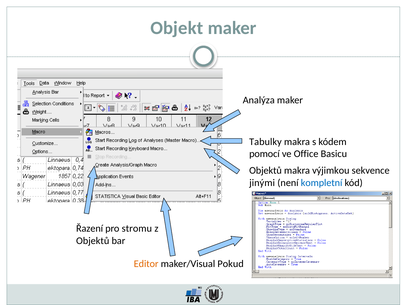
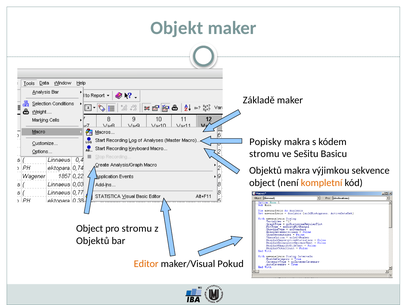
Analýza: Analýza -> Základě (259, 100)
Tabulky: Tabulky -> Popisky (265, 142)
pomocí: pomocí -> stromu (264, 154)
Office: Office -> Sešitu (306, 154)
jinými: jinými -> object (262, 183)
kompletní colour: blue -> orange (322, 183)
Řazení: Řazení -> Object (90, 229)
